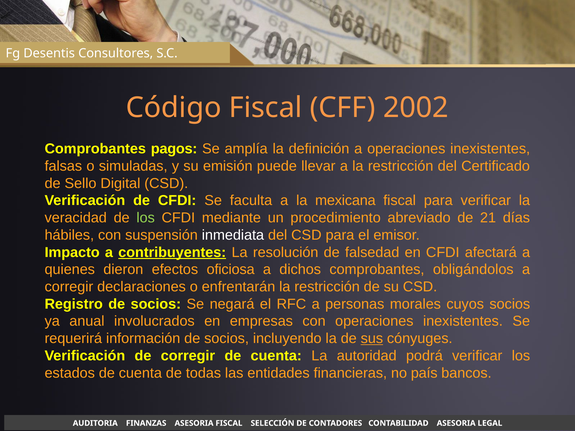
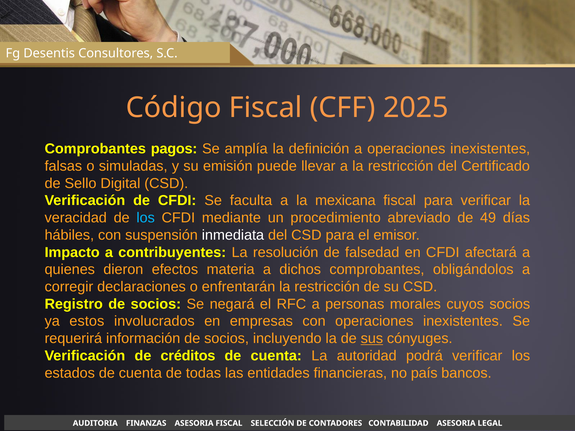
2002: 2002 -> 2025 (416, 108)
los colour: light green -> light blue (146, 218)
21: 21 -> 49 (488, 218)
contribuyentes underline: present -> none (172, 252)
oficiosa: oficiosa -> materia (231, 270)
anual: anual -> estos (87, 321)
de corregir: corregir -> créditos (188, 356)
